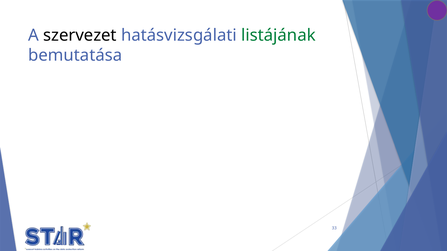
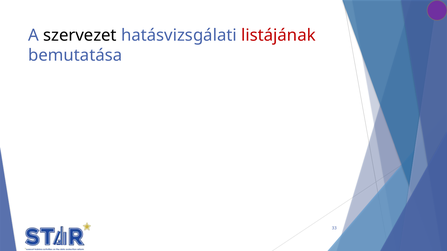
listájának colour: green -> red (278, 35)
